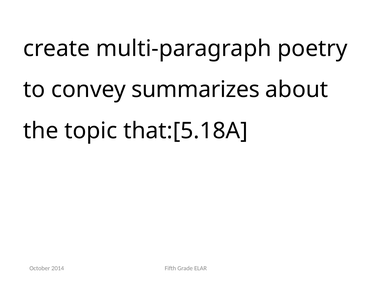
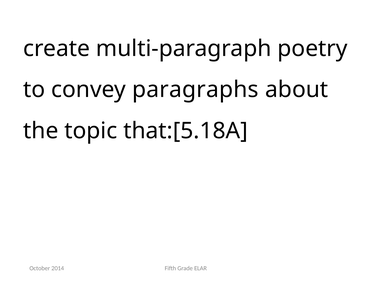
summarizes: summarizes -> paragraphs (195, 89)
